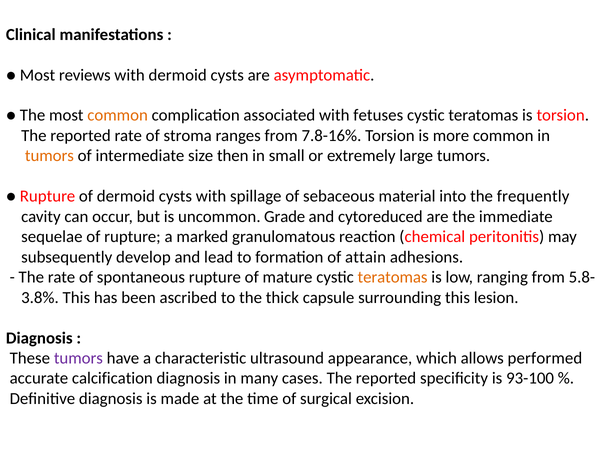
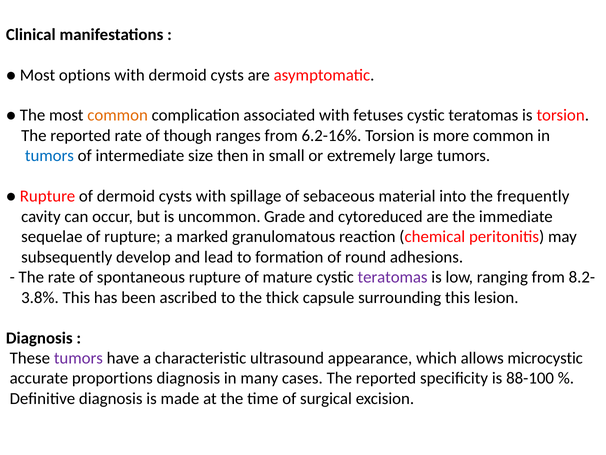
reviews: reviews -> options (85, 75)
stroma: stroma -> though (188, 135)
7.8-16%: 7.8-16% -> 6.2-16% (331, 135)
tumors colour: orange -> blue (49, 156)
attain: attain -> round (366, 257)
teratomas colour: orange -> purple (393, 277)
5.8-: 5.8- -> 8.2- (582, 277)
performed: performed -> microcystic (545, 358)
calcification: calcification -> proportions (112, 378)
93-100: 93-100 -> 88-100 (530, 378)
